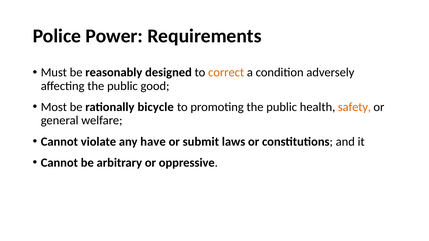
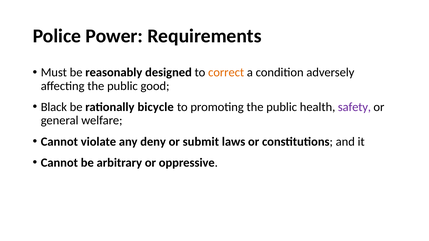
Most: Most -> Black (54, 107)
safety colour: orange -> purple (354, 107)
have: have -> deny (153, 142)
